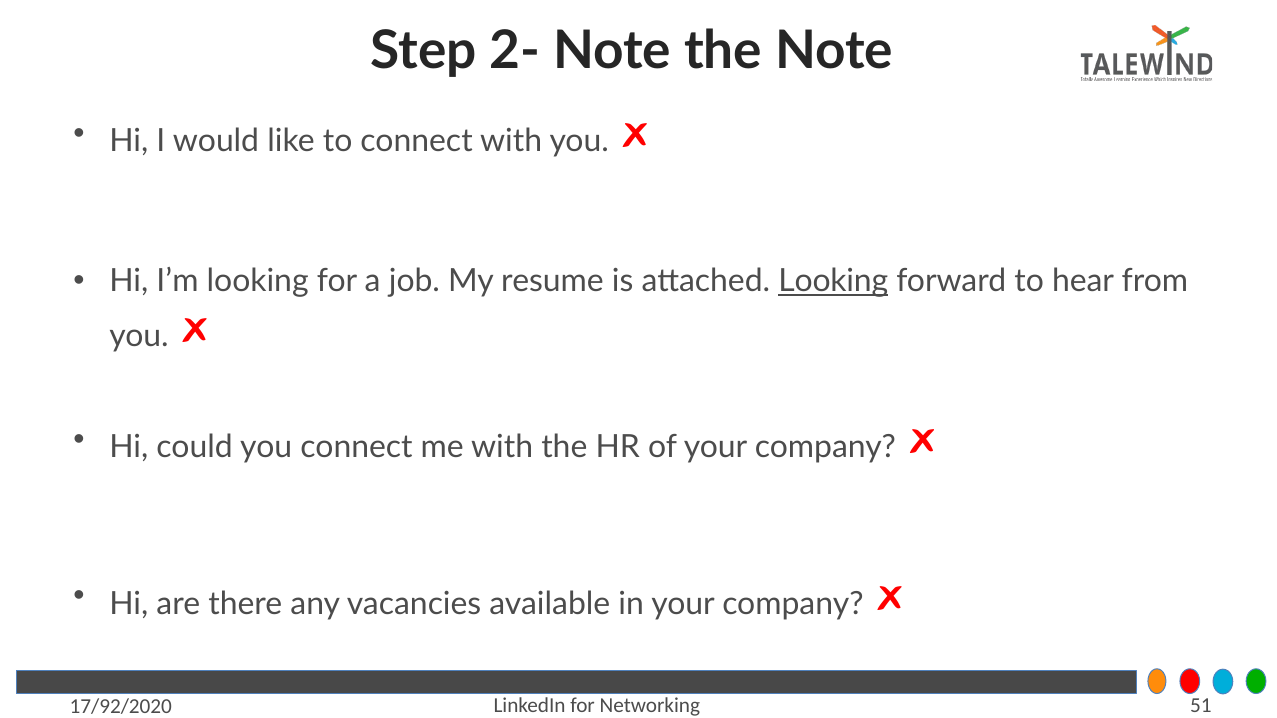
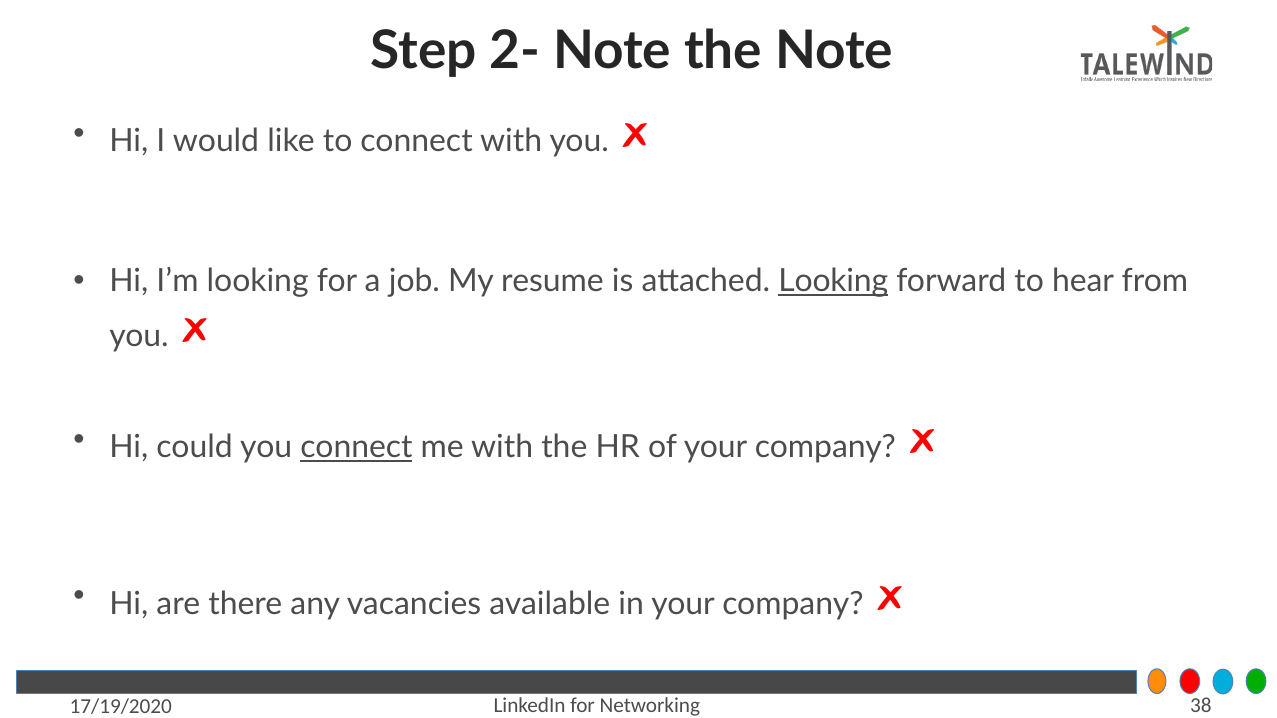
connect underline: none -> present (356, 447)
17/92/2020: 17/92/2020 -> 17/19/2020 (121, 706)
51: 51 -> 38 (1201, 706)
